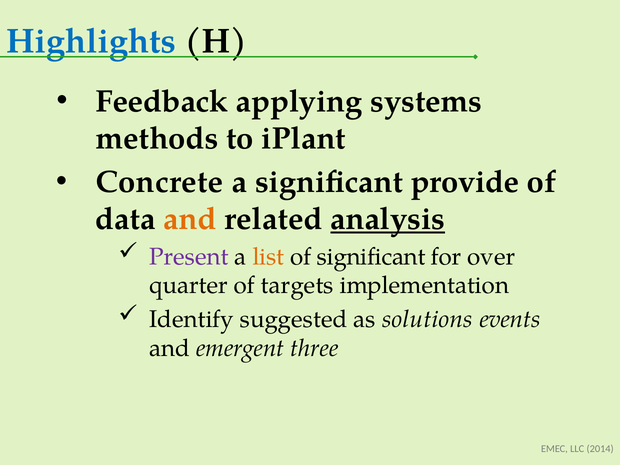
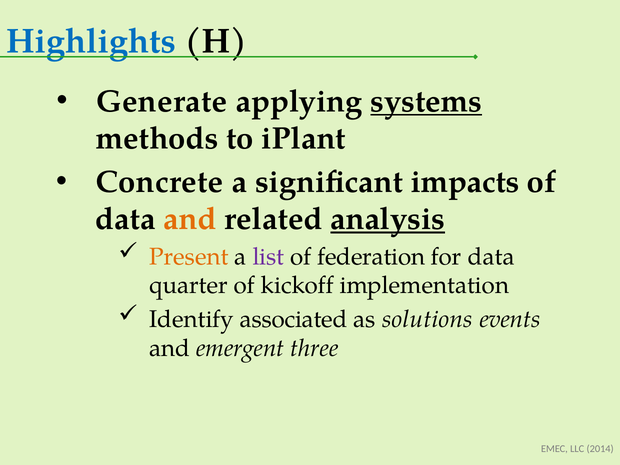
Feedback: Feedback -> Generate (162, 101)
systems underline: none -> present (426, 101)
provide: provide -> impacts (465, 182)
Present colour: purple -> orange (189, 257)
list colour: orange -> purple (268, 257)
of significant: significant -> federation (371, 257)
for over: over -> data (491, 257)
targets: targets -> kickoff (297, 286)
suggested: suggested -> associated (294, 319)
